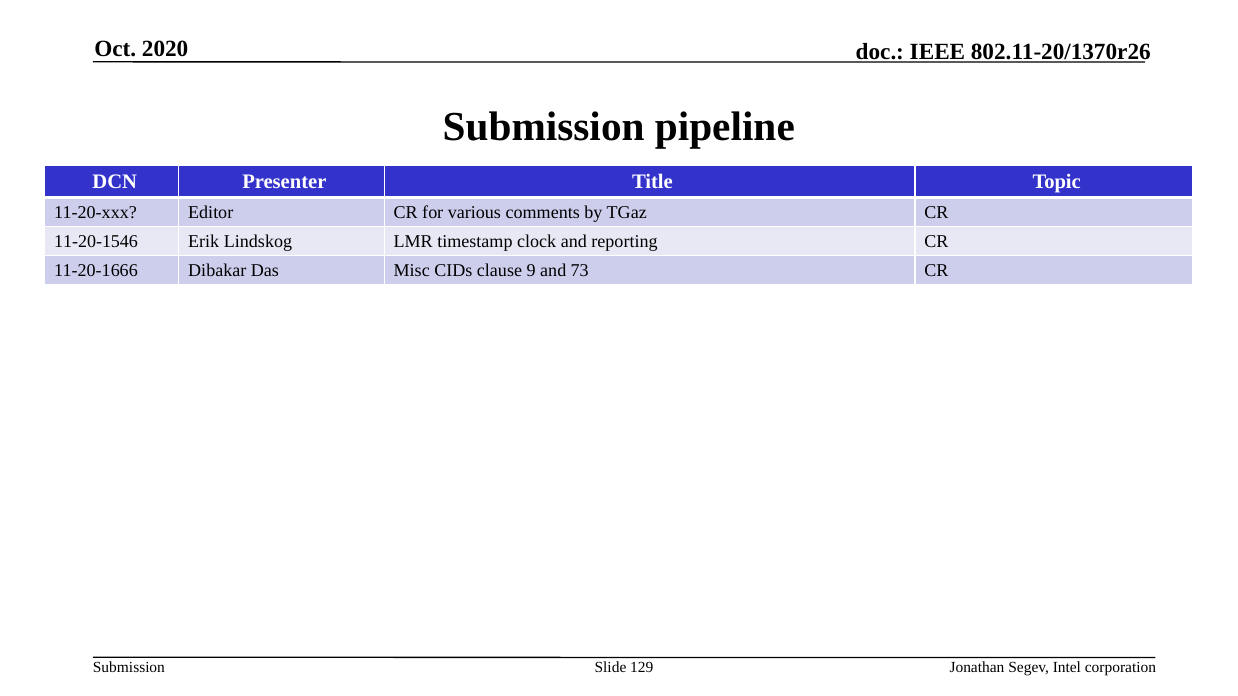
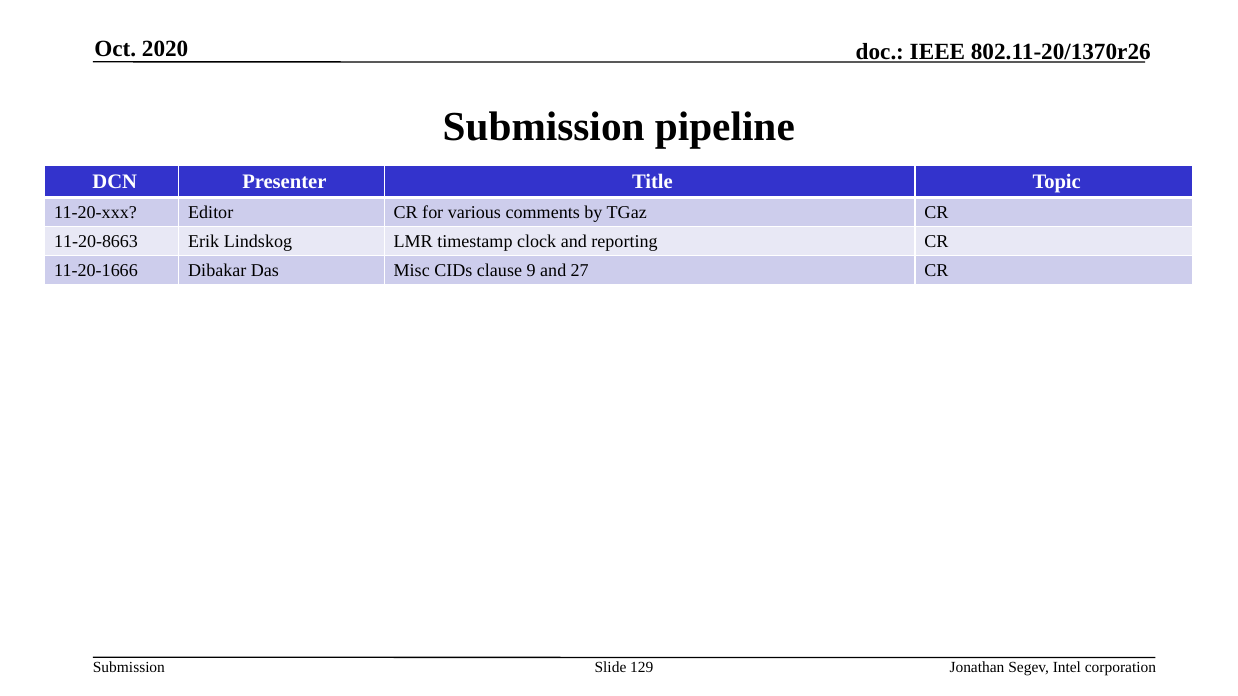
11-20-1546: 11-20-1546 -> 11-20-8663 (96, 241)
73: 73 -> 27 (580, 271)
